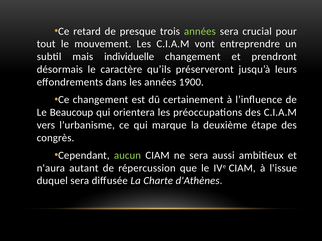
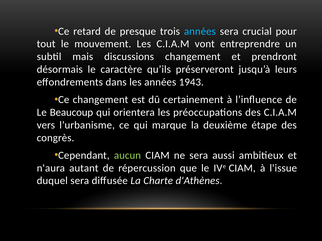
années colour: light green -> light blue (200, 31)
individuelle: individuelle -> discussions (129, 57)
1900: 1900 -> 1943 (191, 82)
